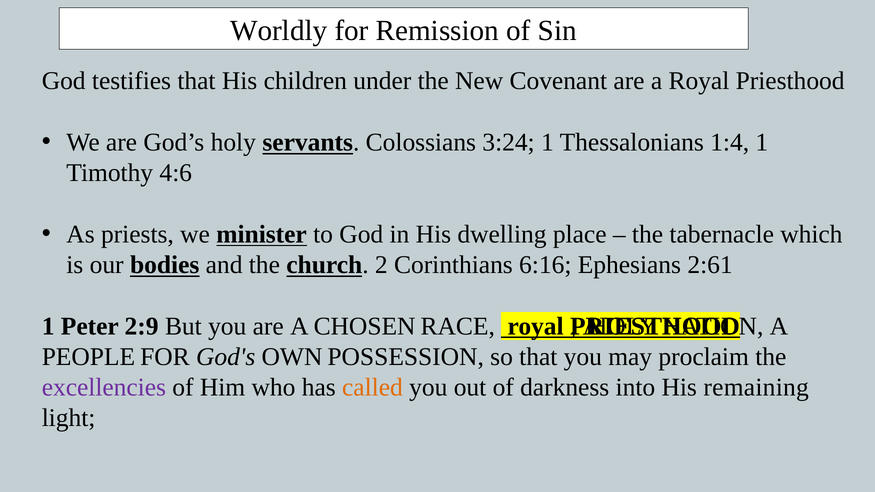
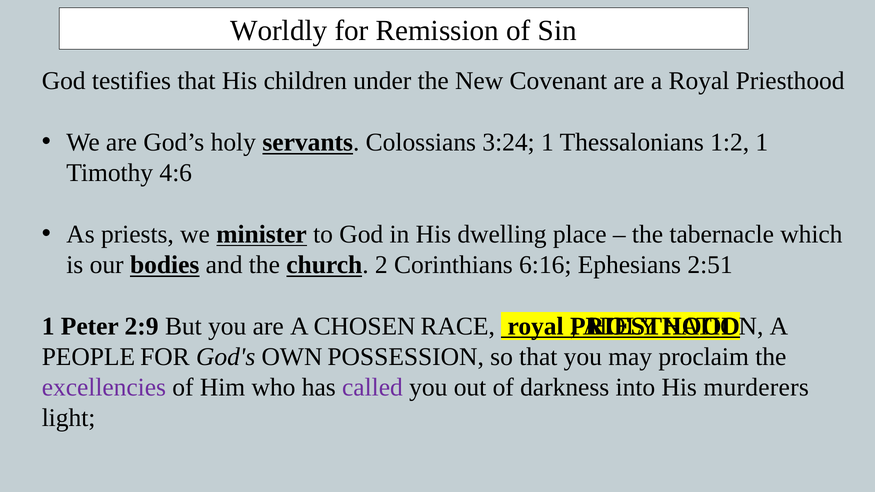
1:4: 1:4 -> 1:2 (730, 142)
2:61: 2:61 -> 2:51 (710, 265)
called colour: orange -> purple (372, 388)
remaining: remaining -> murderers (756, 388)
